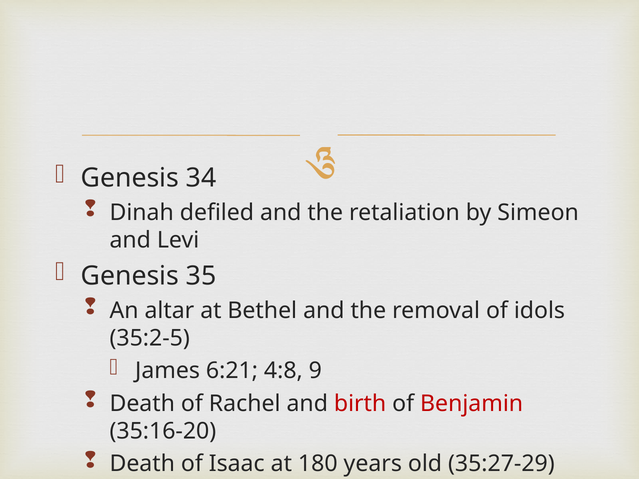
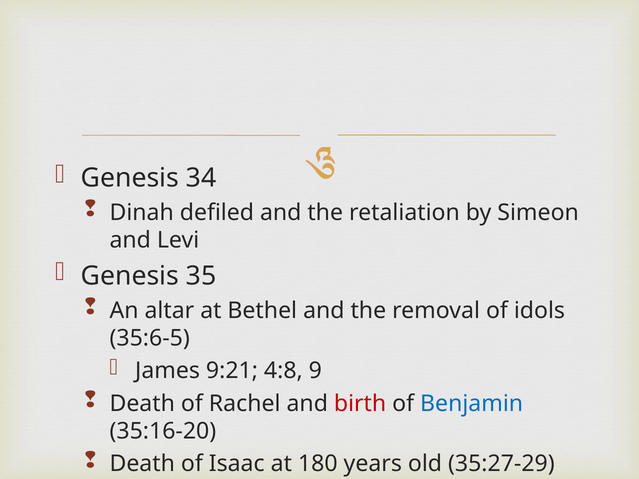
35:2-5: 35:2-5 -> 35:6-5 (150, 338)
6:21: 6:21 -> 9:21 (232, 371)
Benjamin colour: red -> blue (472, 404)
